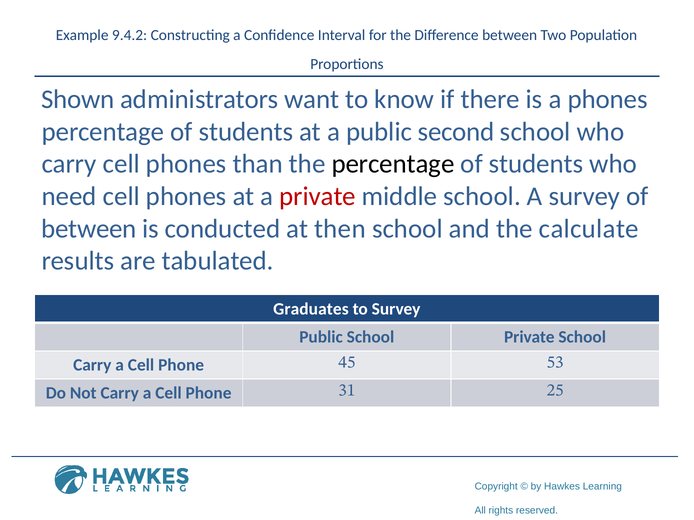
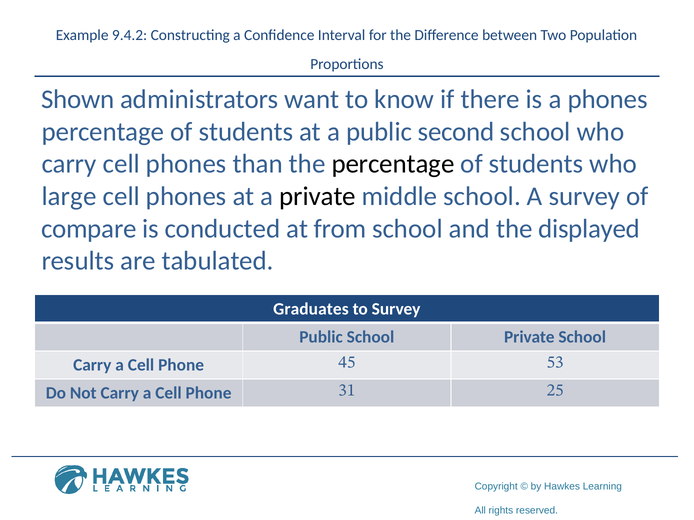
need: need -> large (69, 197)
private colour: red -> black (318, 197)
between: between -> compare (89, 229)
then: then -> from (340, 229)
calculate: calculate -> displayed (589, 229)
